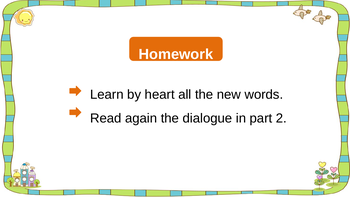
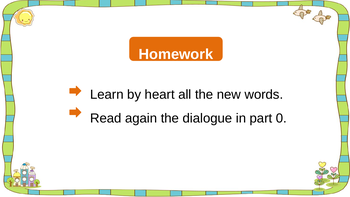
2: 2 -> 0 (281, 118)
